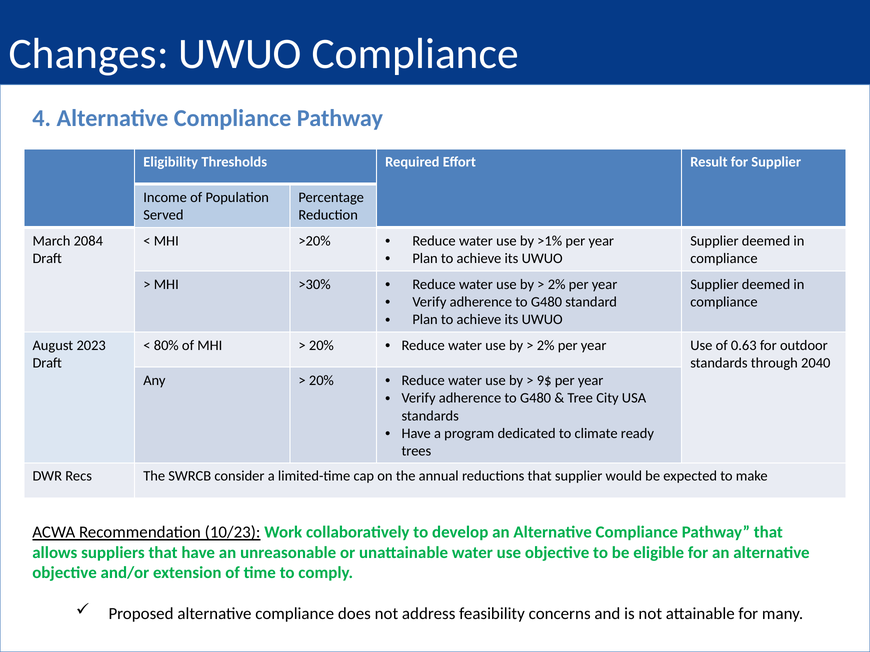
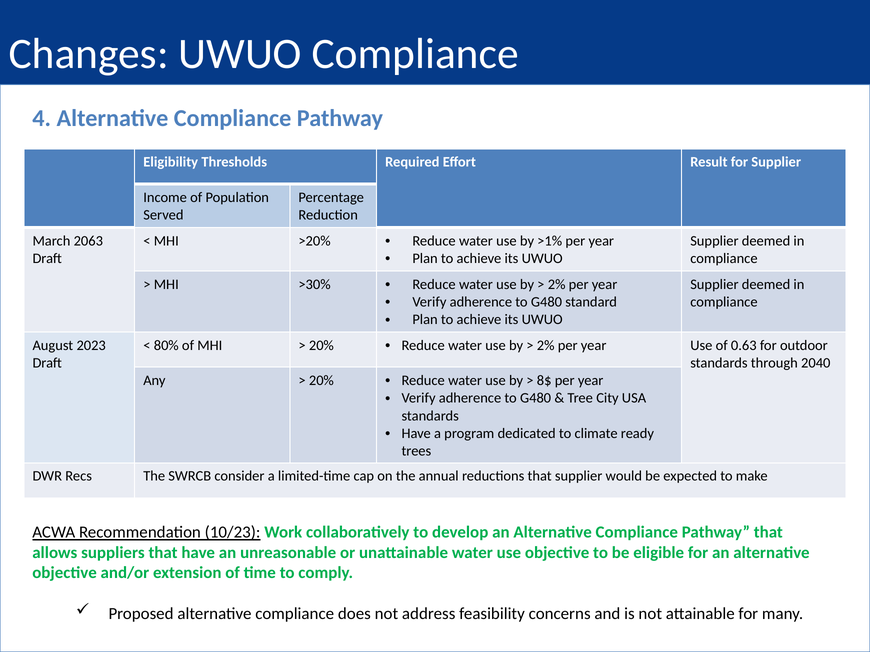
2084: 2084 -> 2063 (88, 241)
9$: 9$ -> 8$ (544, 381)
